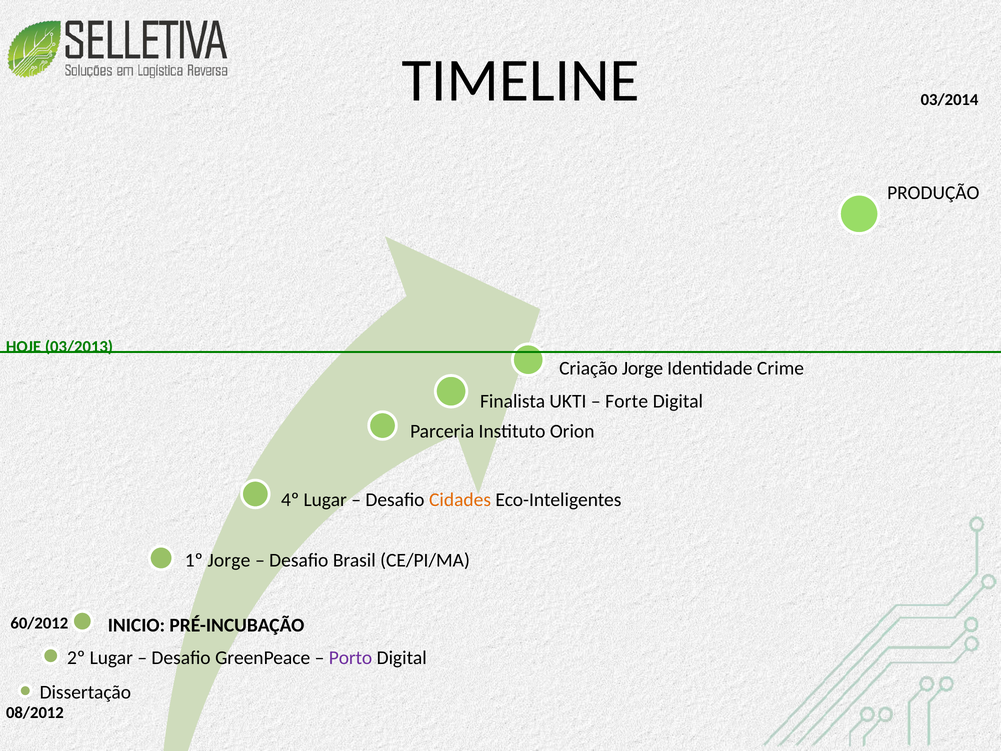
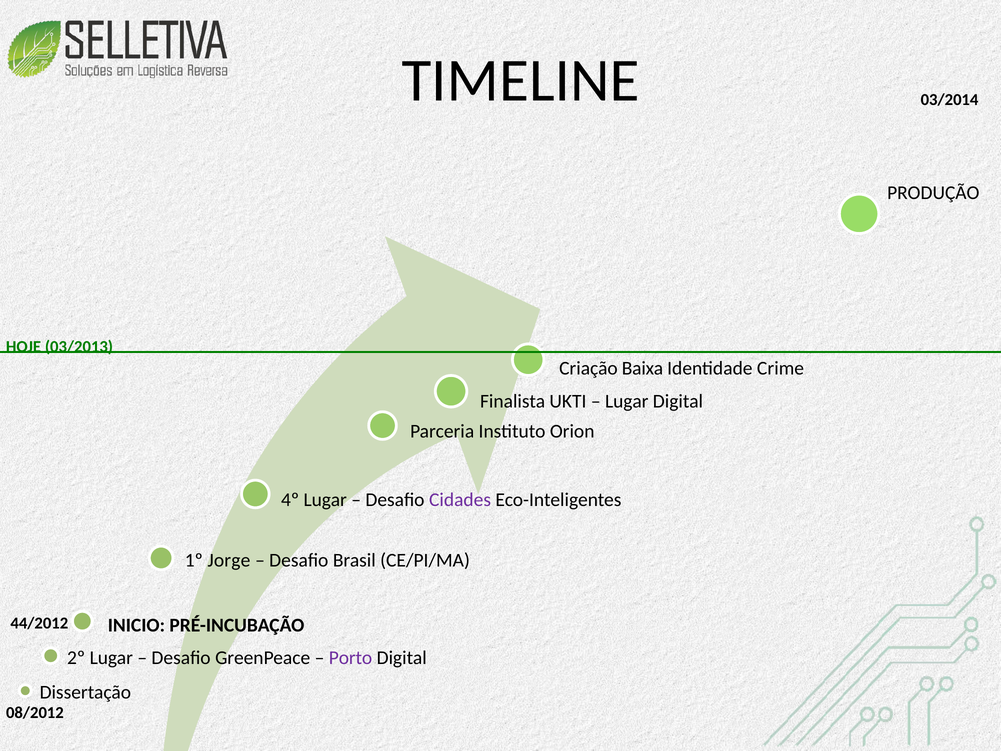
Criação Jorge: Jorge -> Baixa (643, 368)
Forte: Forte -> Lugar (627, 401)
Cidades colour: orange -> purple (460, 500)
60/2012: 60/2012 -> 44/2012 (39, 623)
